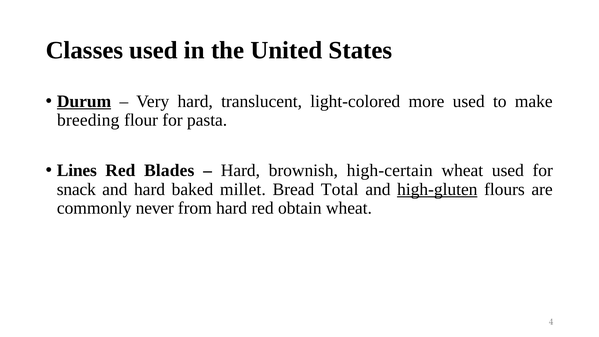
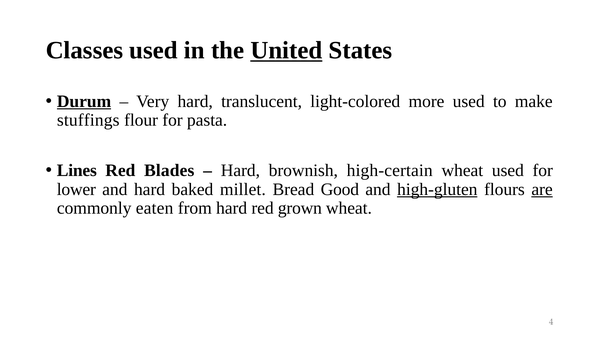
United underline: none -> present (286, 50)
breeding: breeding -> stuffings (88, 120)
snack: snack -> lower (76, 189)
Total: Total -> Good (340, 189)
are underline: none -> present (542, 189)
never: never -> eaten (155, 208)
obtain: obtain -> grown (300, 208)
